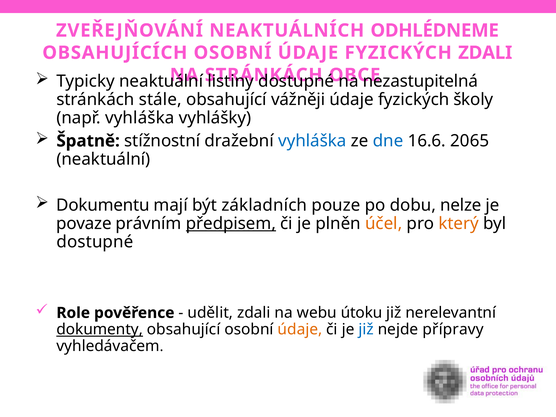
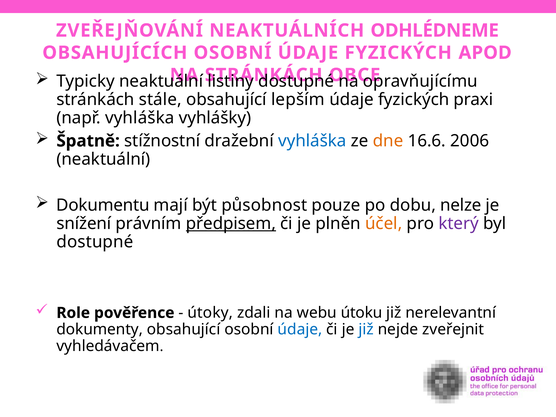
FYZICKÝCH ZDALI: ZDALI -> APOD (485, 53)
nezastupitelná: nezastupitelná -> opravňujícímu (420, 81)
vážněji: vážněji -> lepším (298, 100)
školy: školy -> praxi (473, 100)
dne colour: blue -> orange (388, 141)
2065: 2065 -> 2006 (470, 141)
základních: základních -> působnost (264, 205)
povaze: povaze -> snížení (84, 224)
který colour: orange -> purple (459, 224)
udělit: udělit -> útoky (210, 313)
dokumenty underline: present -> none (100, 330)
údaje colour: orange -> blue (300, 330)
přípravy: přípravy -> zveřejnit (453, 330)
